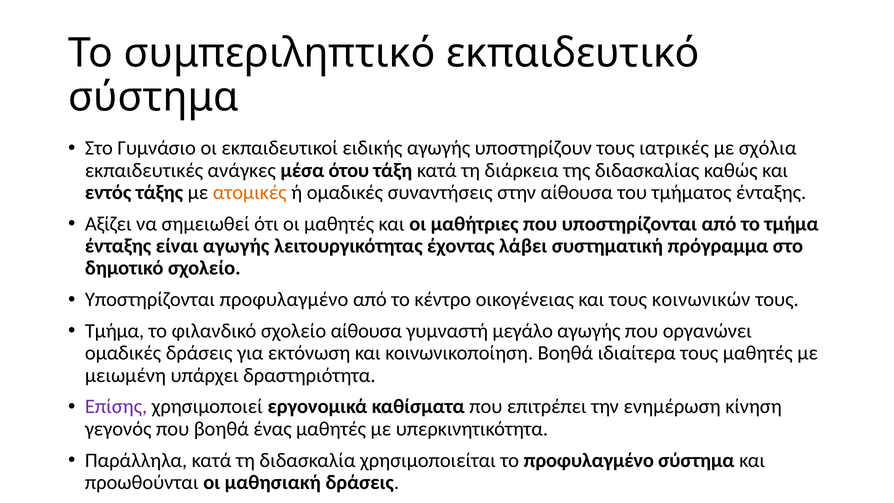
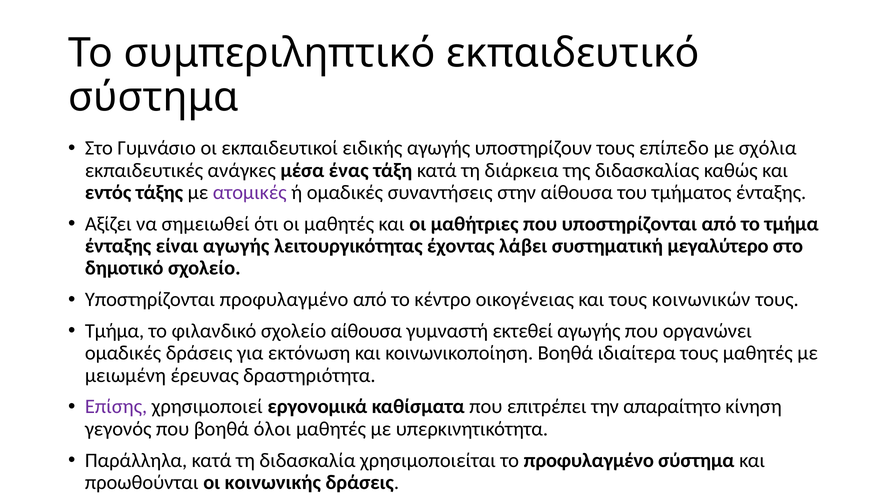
ιατρικές: ιατρικές -> επίπεδο (674, 148)
ότου: ότου -> ένας (349, 170)
ατομικές colour: orange -> purple (250, 192)
πρόγραμμα: πρόγραμμα -> μεγαλύτερο (718, 246)
μεγάλο: μεγάλο -> εκτεθεί (523, 331)
υπάρχει: υπάρχει -> έρευνας (205, 375)
ενημέρωση: ενημέρωση -> απαραίτητο (672, 407)
ένας: ένας -> όλοι (272, 429)
μαθησιακή: μαθησιακή -> κοινωνικής (273, 482)
